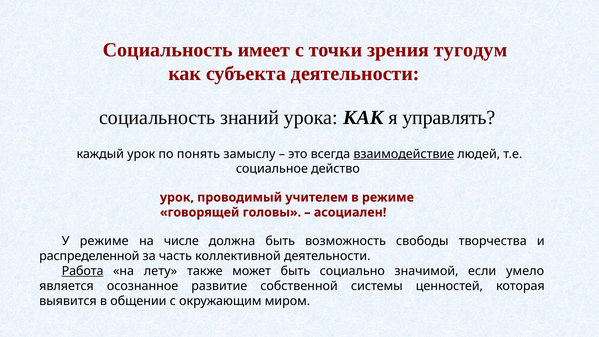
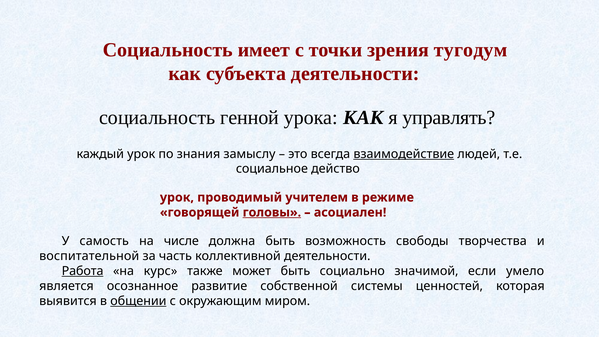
знаний: знаний -> генной (250, 118)
понять: понять -> знания (198, 154)
головы underline: none -> present (272, 212)
У режиме: режиме -> самость (104, 241)
распределенной: распределенной -> воспитательной (89, 256)
лету: лету -> курс (160, 271)
общении underline: none -> present (138, 301)
